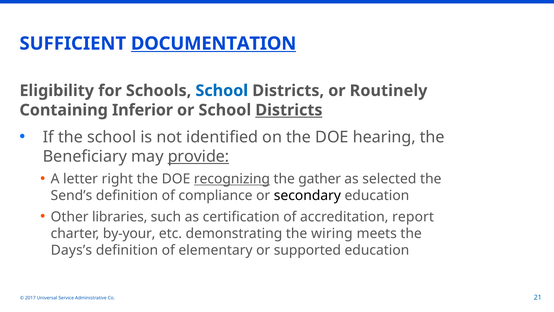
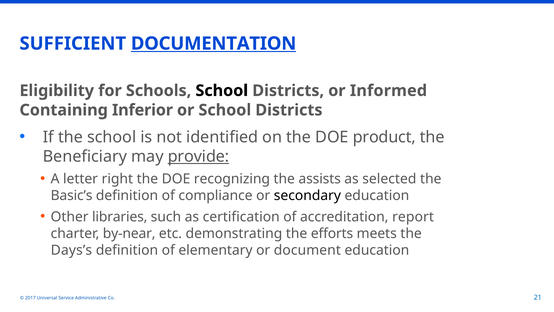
School colour: blue -> black (222, 91)
Routinely: Routinely -> Informed (389, 91)
Districts underline: present -> none (289, 110)
hearing: hearing -> product (384, 137)
recognizing underline: present -> none (232, 179)
gather: gather -> assists (320, 179)
Send’s: Send’s -> Basic’s (72, 195)
by-your: by-your -> by-near (129, 233)
wiring: wiring -> efforts (332, 233)
supported: supported -> document (307, 250)
